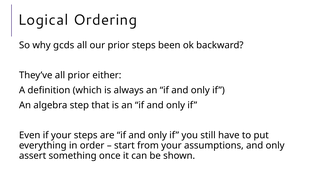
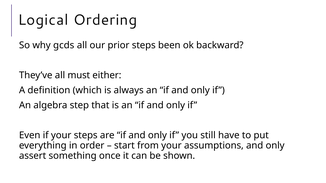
all prior: prior -> must (79, 75)
